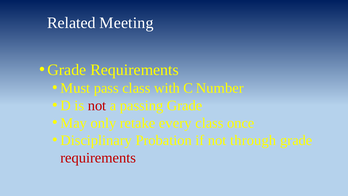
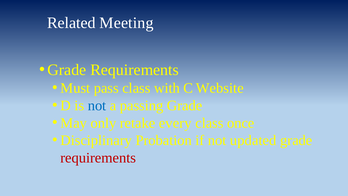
Number: Number -> Website (220, 88)
not colour: red -> blue (97, 105)
through: through -> updated (253, 140)
